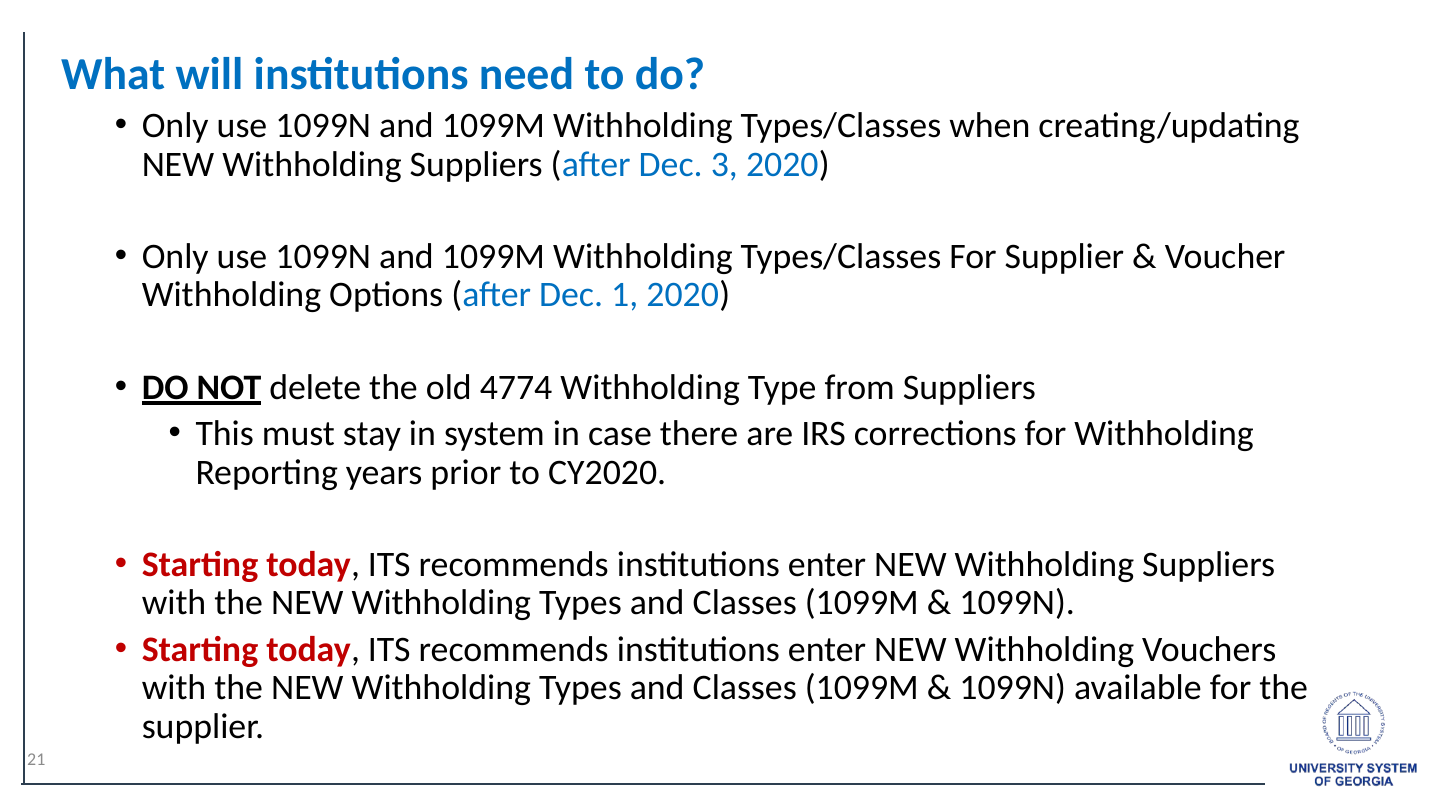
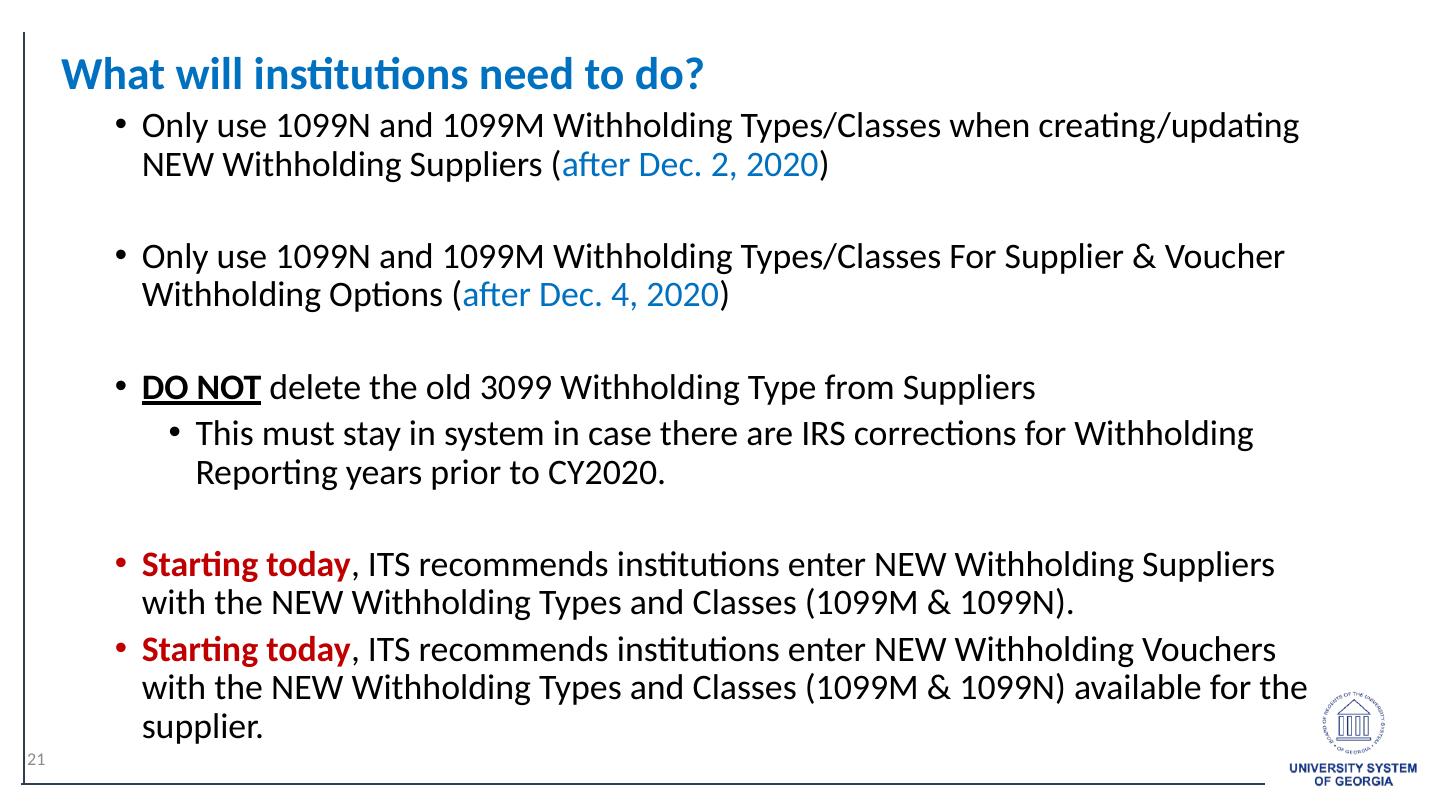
3: 3 -> 2 (724, 164)
1: 1 -> 4 (625, 295)
4774: 4774 -> 3099 (516, 387)
